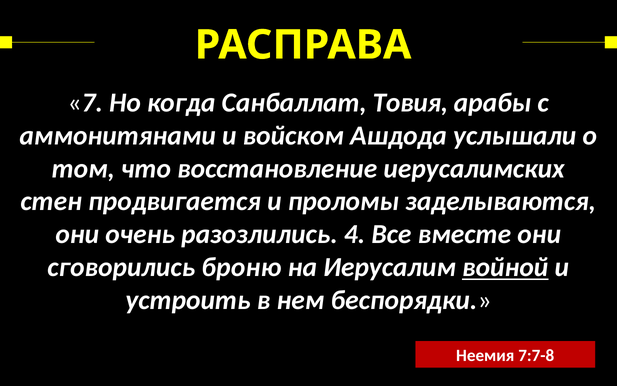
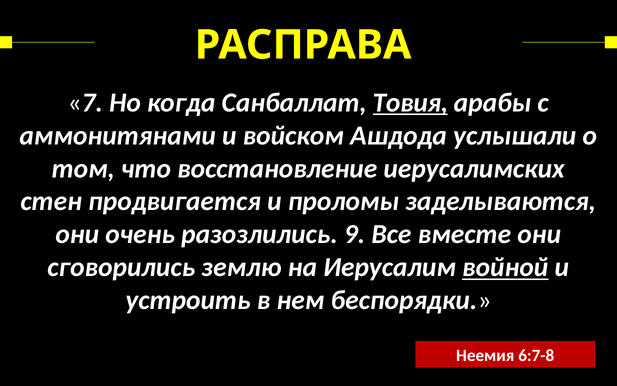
Товия underline: none -> present (410, 102)
4: 4 -> 9 (355, 234)
броню: броню -> землю (241, 267)
7:7-8: 7:7-8 -> 6:7-8 (536, 355)
